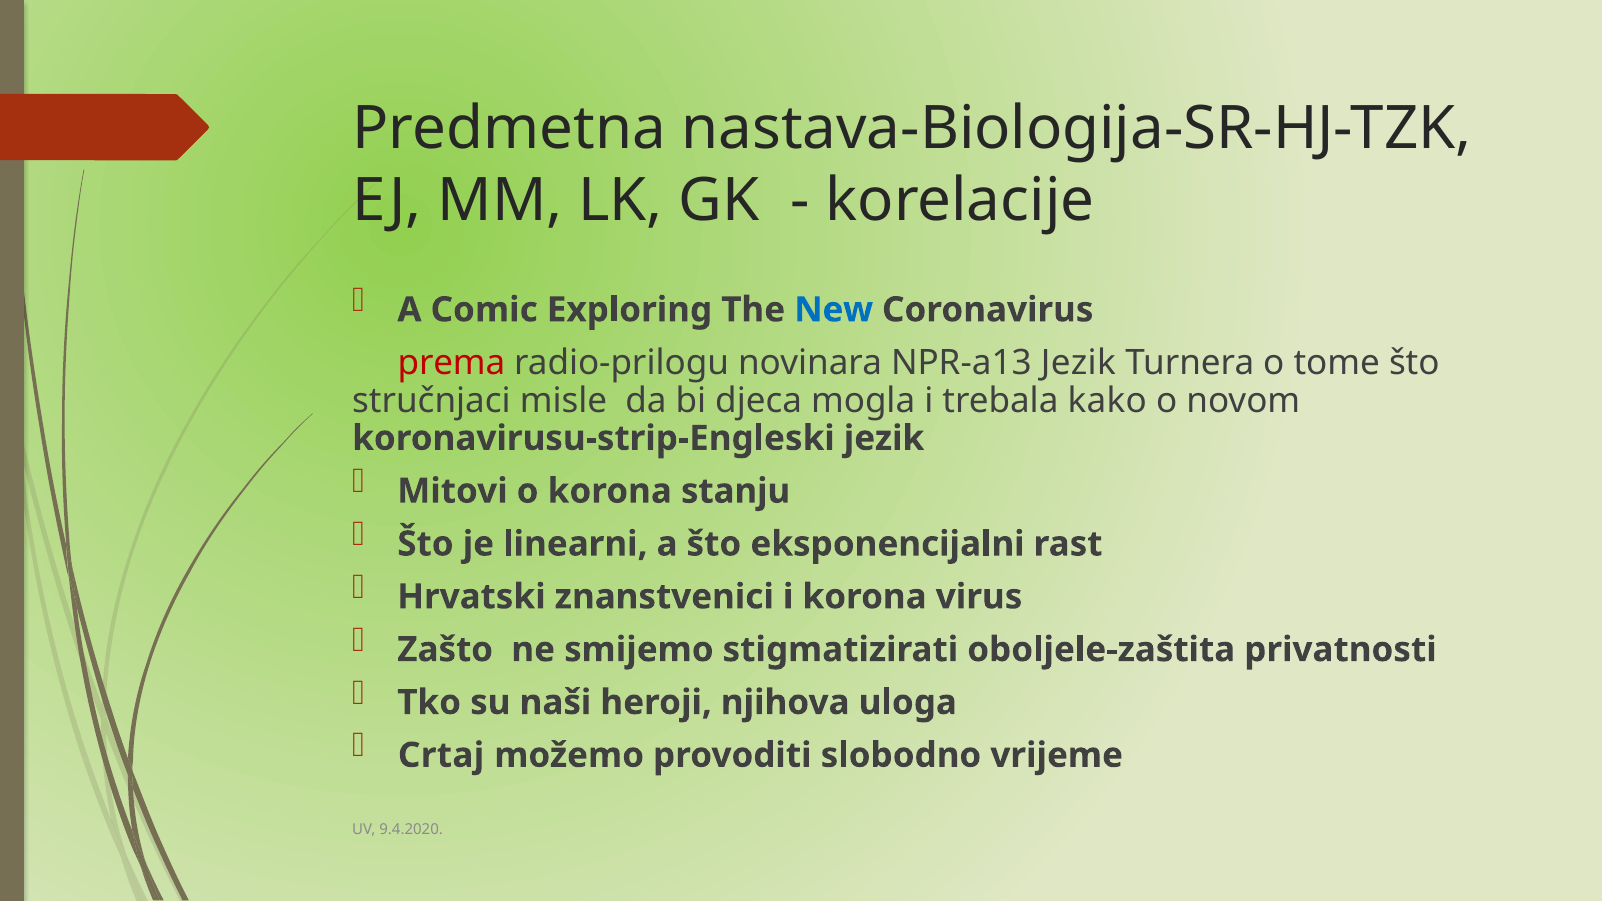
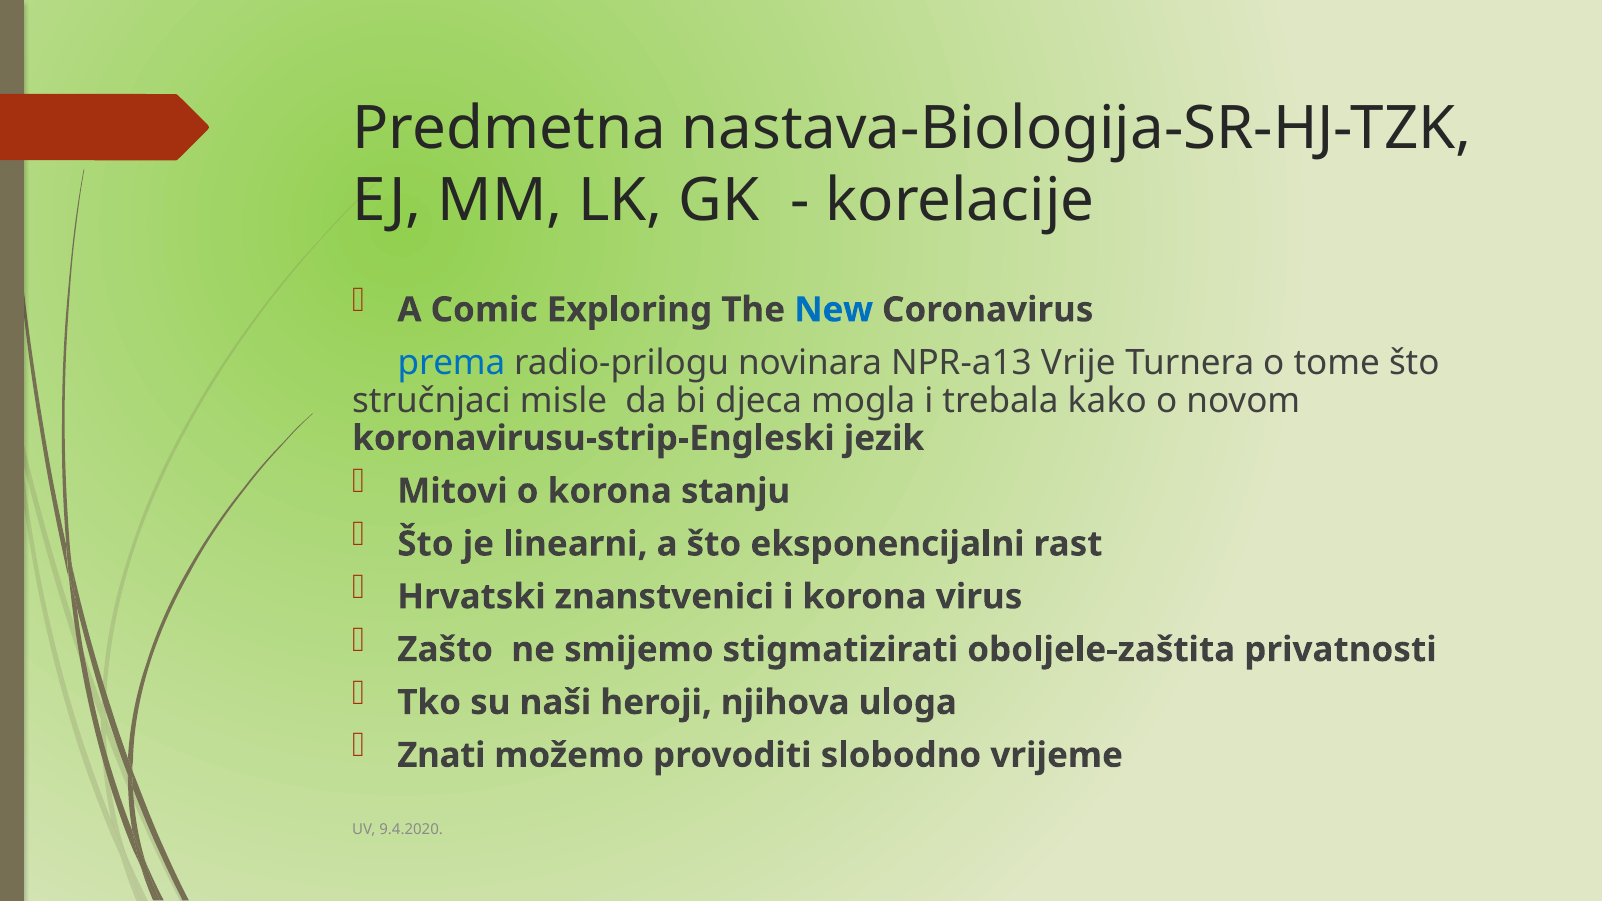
prema colour: red -> blue (451, 363)
NPR-a13 Jezik: Jezik -> Vrije (1078, 363)
Crtaj: Crtaj -> Znati (441, 755)
